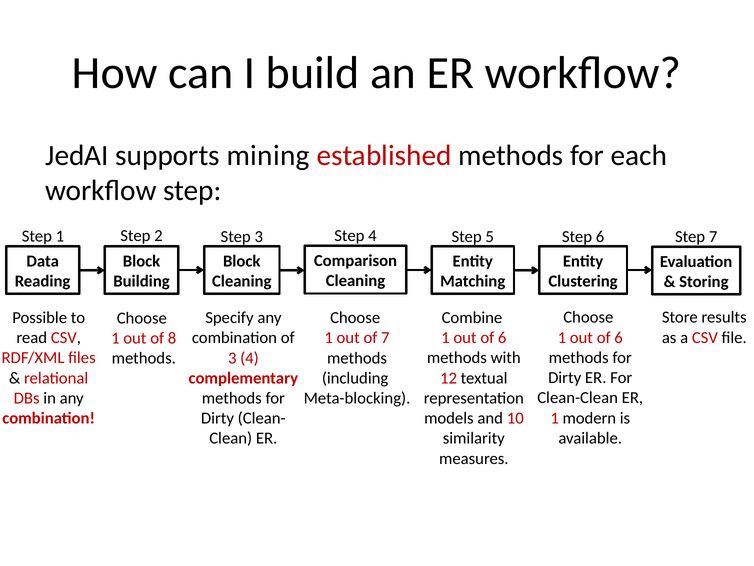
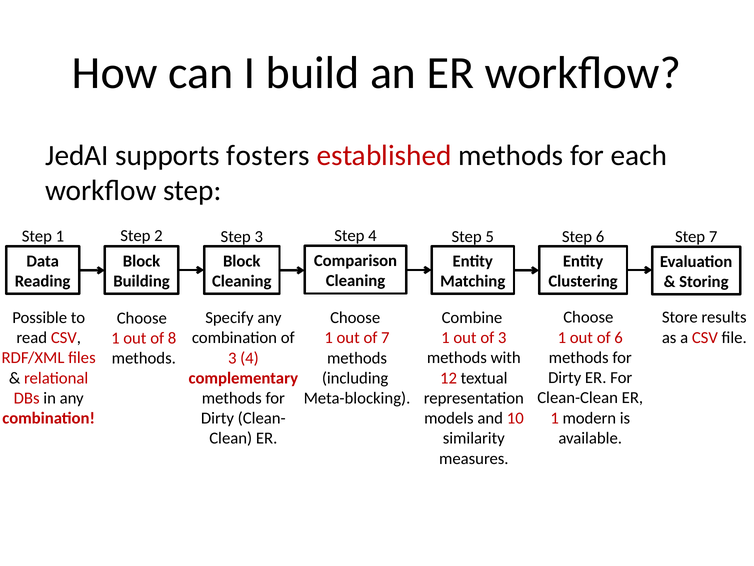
mining: mining -> fosters (268, 155)
6: 6 -> 3 (502, 338)
